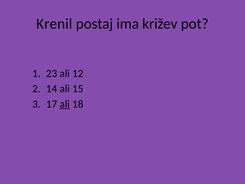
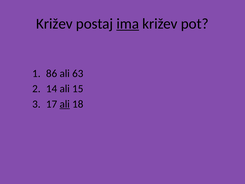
Krenil: Krenil -> Križev (54, 24)
ima underline: none -> present (128, 24)
23: 23 -> 86 (52, 73)
12: 12 -> 63 (78, 73)
